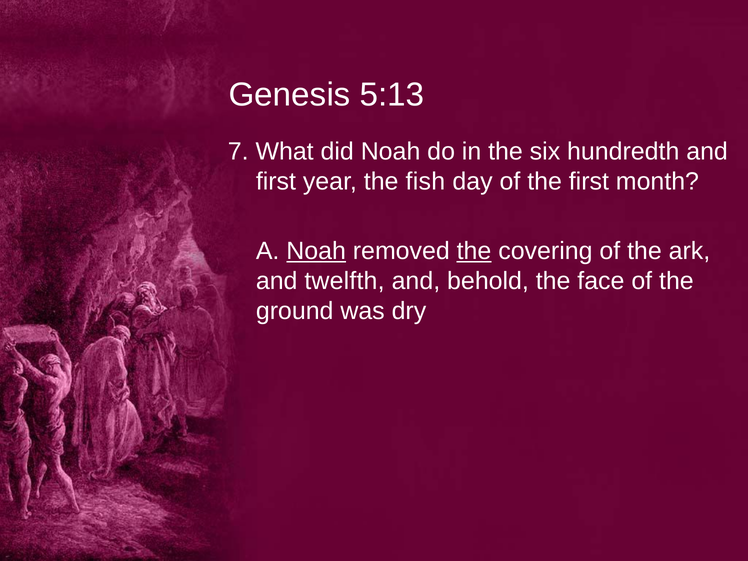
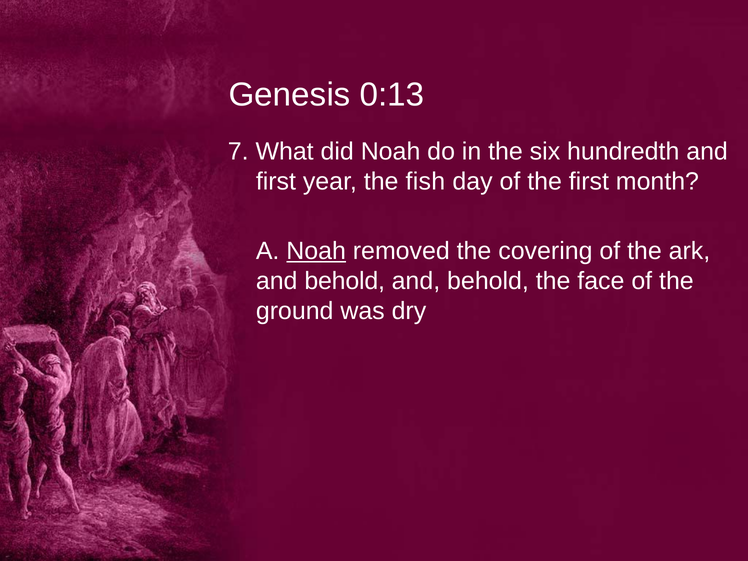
5:13: 5:13 -> 0:13 (392, 95)
the underline: present -> none (474, 251)
twelfth: twelfth -> behold (345, 281)
